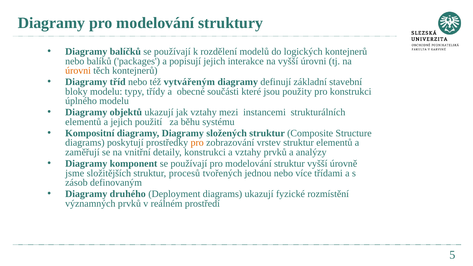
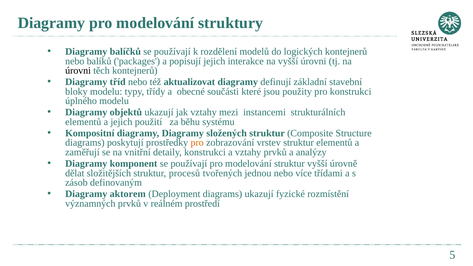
úrovni colour: orange -> black (78, 71)
vytvářeným: vytvářeným -> aktualizovat (189, 82)
jsme: jsme -> dělat (75, 173)
druhého: druhého -> aktorem (128, 194)
